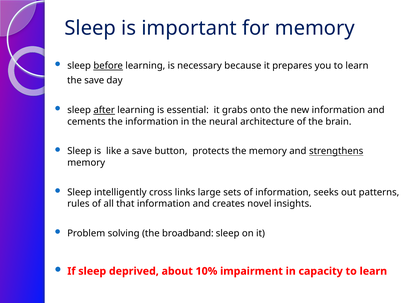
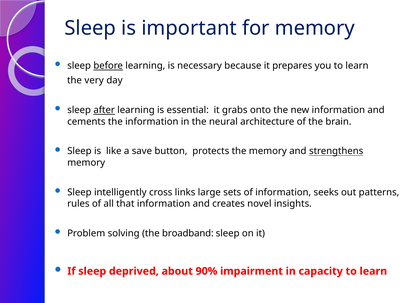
the save: save -> very (94, 80)
10%: 10% -> 90% (206, 271)
